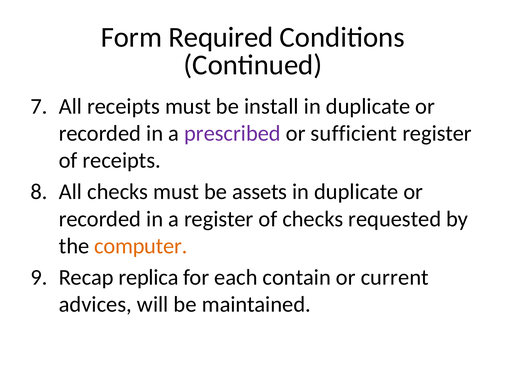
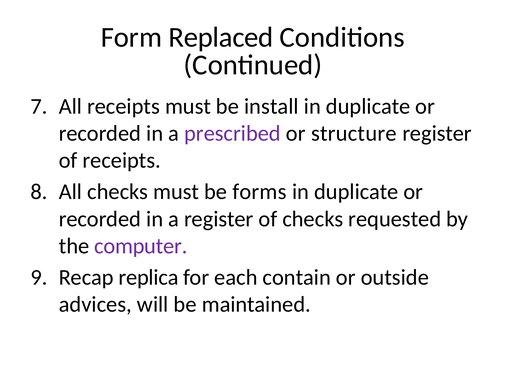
Required: Required -> Replaced (221, 37)
sufficient: sufficient -> structure (354, 133)
assets: assets -> forms (259, 192)
computer colour: orange -> purple (141, 246)
current: current -> outside (395, 277)
